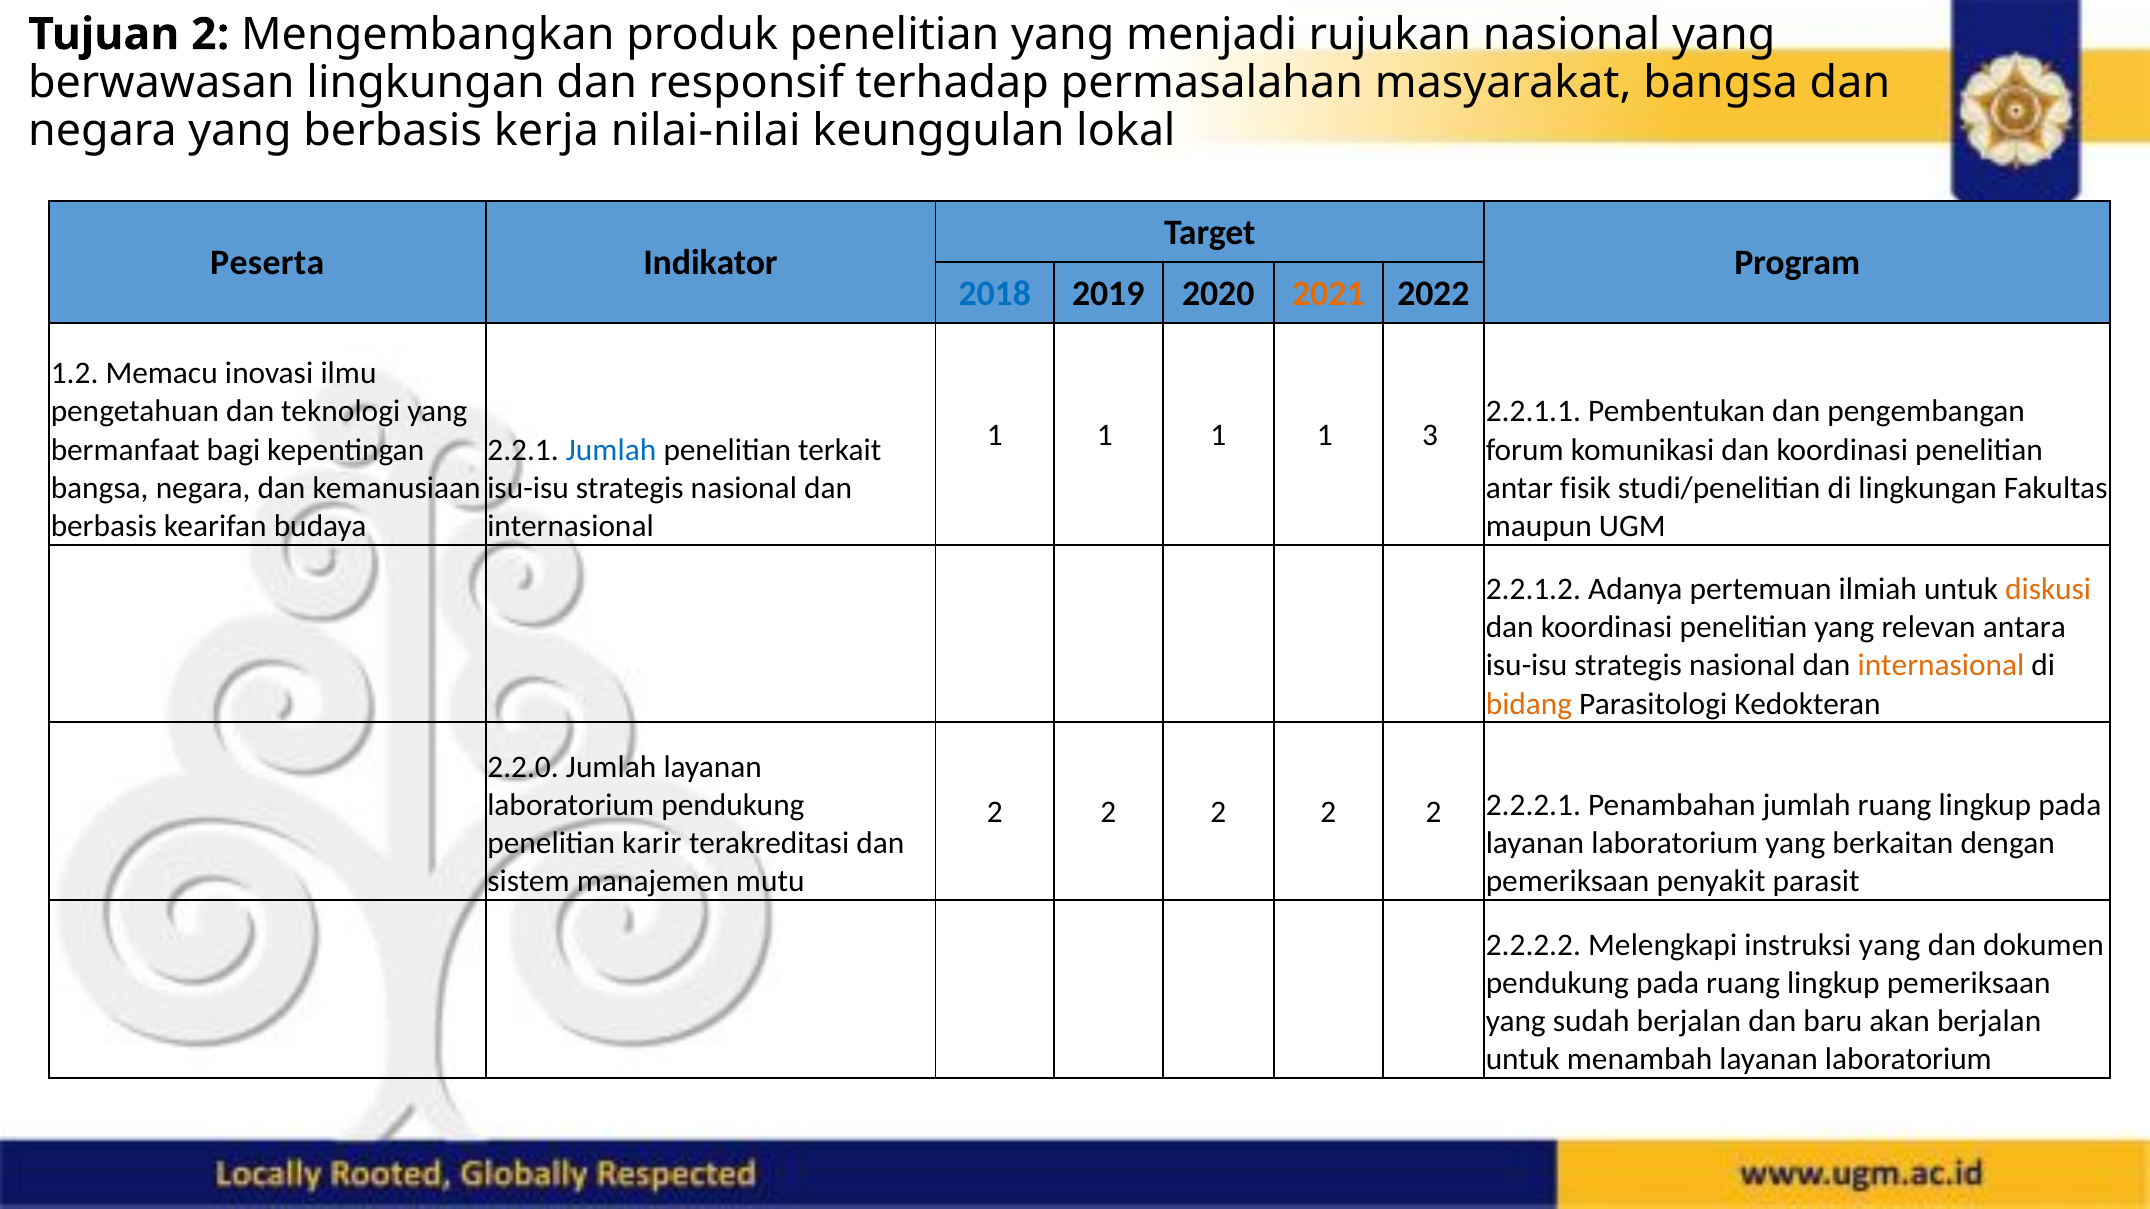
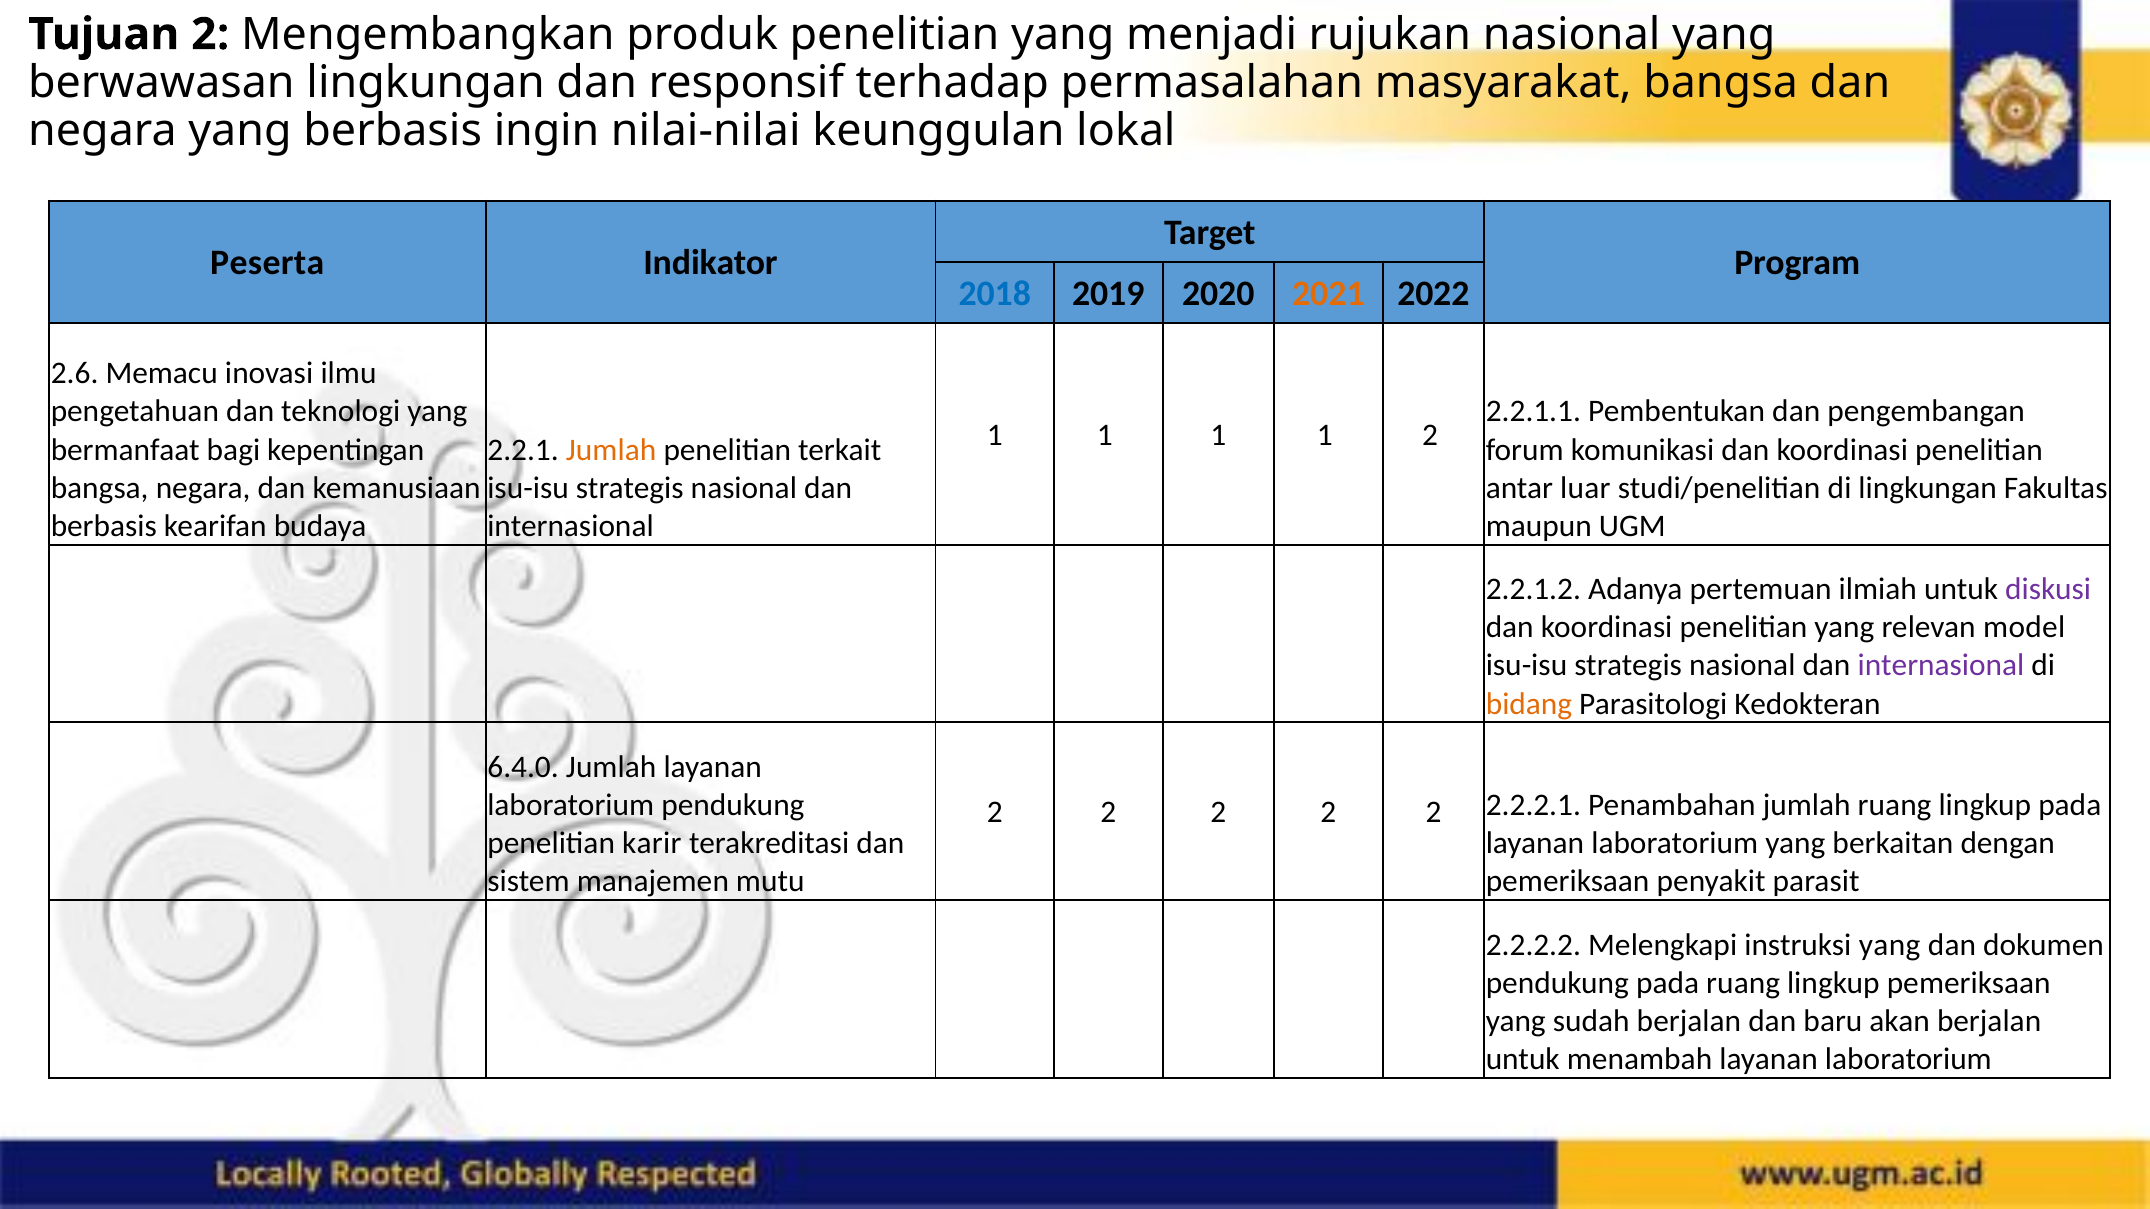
kerja: kerja -> ingin (547, 131)
1.2: 1.2 -> 2.6 (75, 374)
1 3: 3 -> 2 (1430, 435)
Jumlah colour: blue -> orange (611, 450)
fisik: fisik -> luar (1585, 488)
diskusi colour: orange -> purple (2048, 589)
antara: antara -> model (2024, 628)
internasional colour: orange -> purple (1941, 666)
2.2.0: 2.2.0 -> 6.4.0 (523, 767)
